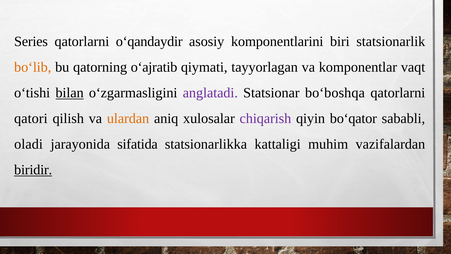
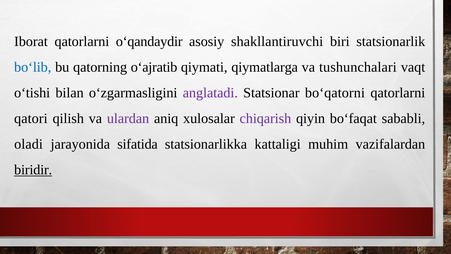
Series: Series -> Iborat (31, 41)
komponentlarini: komponentlarini -> shakllantiruvchi (277, 41)
bo‘lib colour: orange -> blue (33, 67)
tayyorlagan: tayyorlagan -> qiymatlarga (265, 67)
komponentlar: komponentlar -> tushunchalari (358, 67)
bilan underline: present -> none (70, 93)
bo‘boshqa: bo‘boshqa -> bo‘qatorni (335, 93)
ulardan colour: orange -> purple (128, 118)
bo‘qator: bo‘qator -> bo‘faqat (353, 118)
